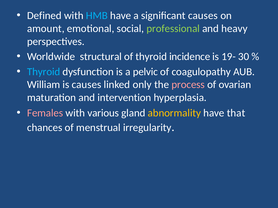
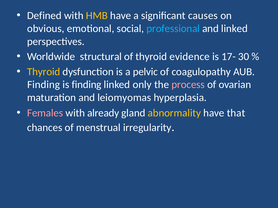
HMB colour: light blue -> yellow (97, 16)
amount: amount -> obvious (46, 29)
professional colour: light green -> light blue (173, 29)
and heavy: heavy -> linked (234, 29)
incidence: incidence -> evidence (190, 57)
19-: 19- -> 17- (229, 57)
Thyroid colour: light blue -> yellow (44, 72)
William: William -> Finding (44, 85)
is causes: causes -> finding (87, 85)
intervention: intervention -> leiomyomas (124, 98)
various: various -> already (103, 113)
